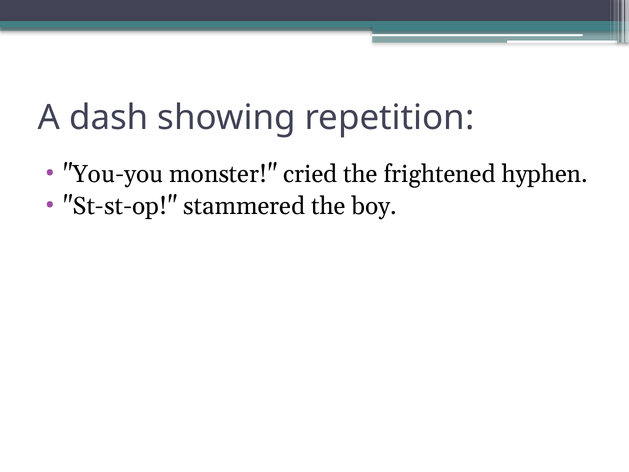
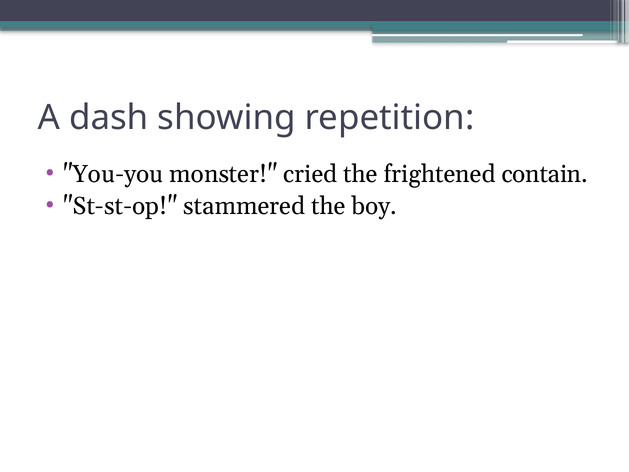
hyphen: hyphen -> contain (545, 174)
